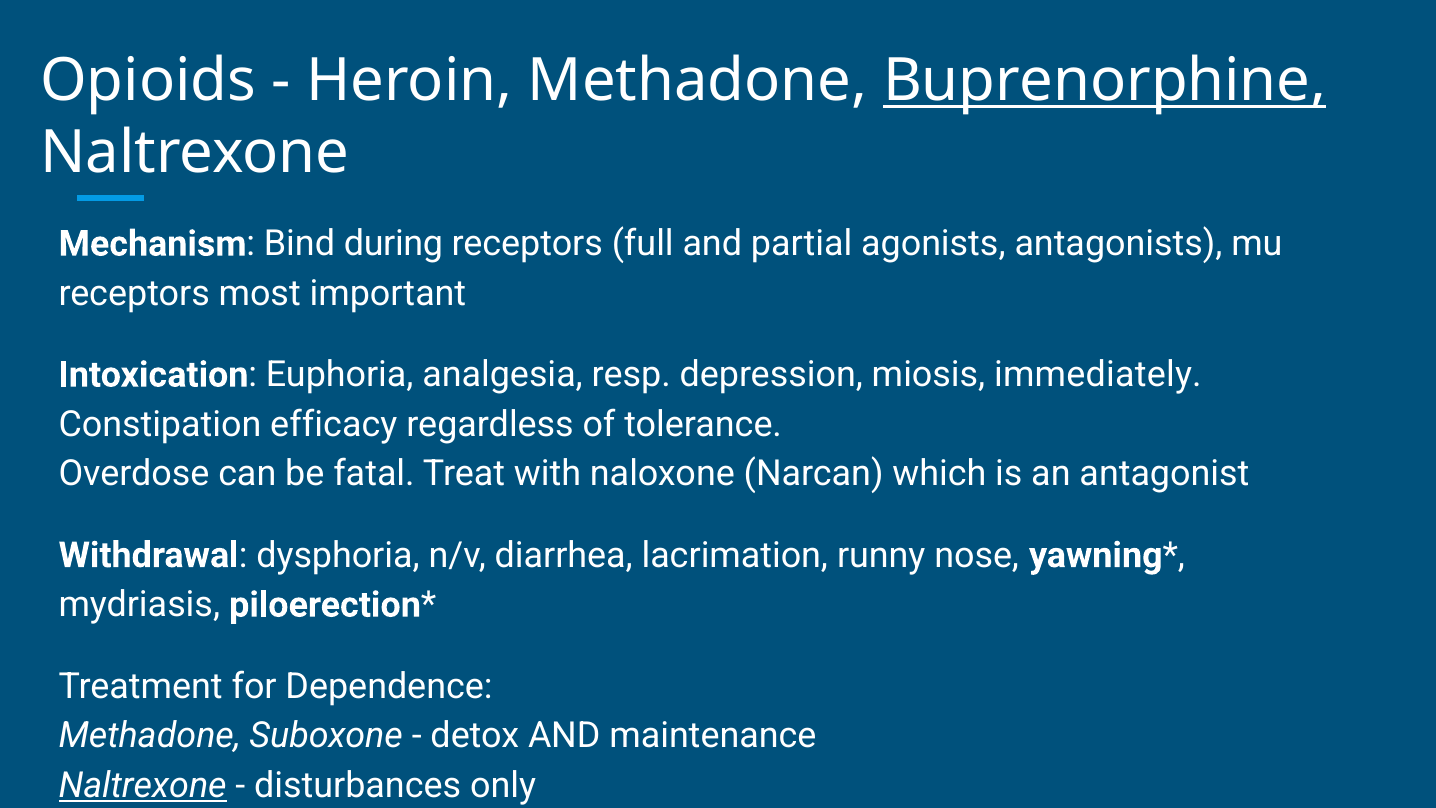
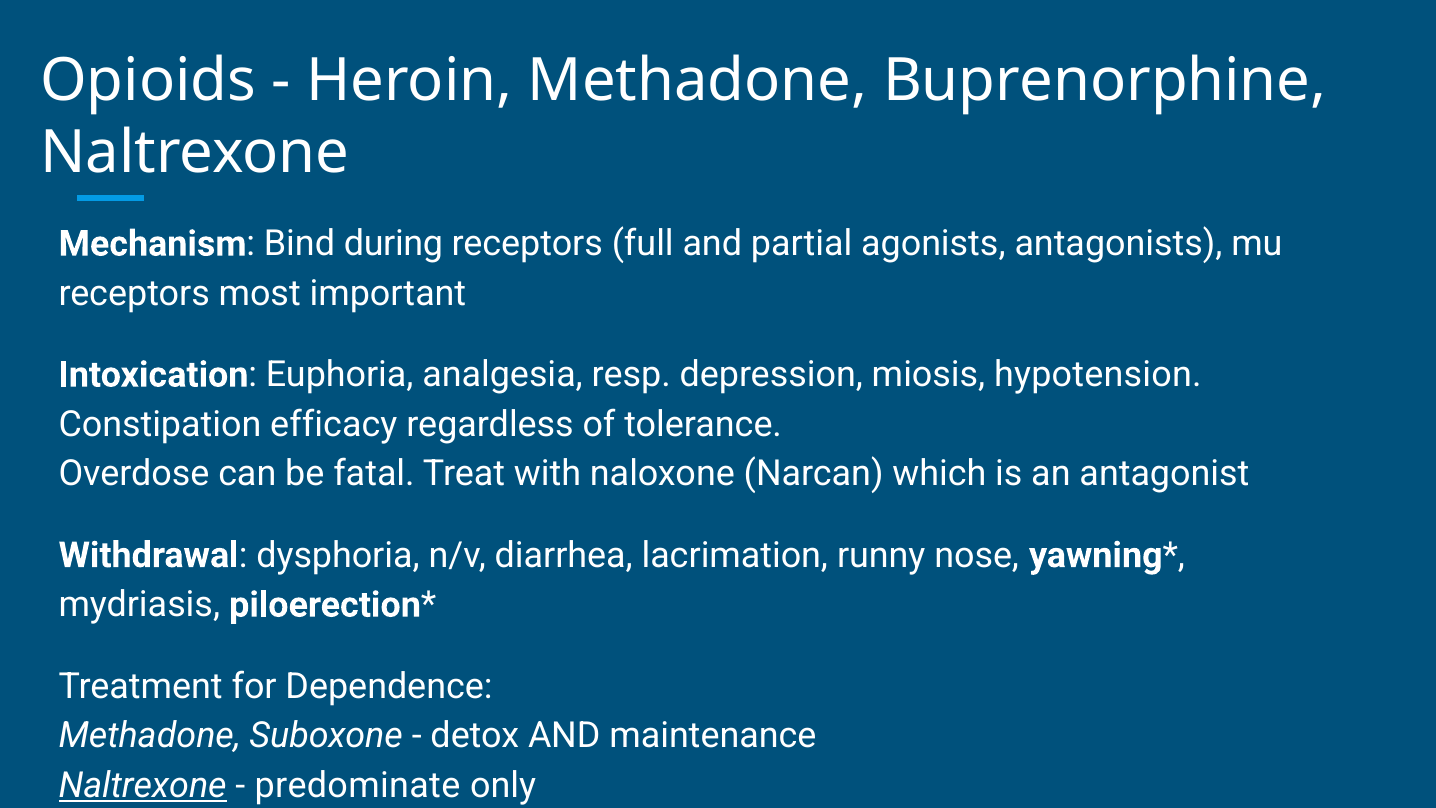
Buprenorphine underline: present -> none (1105, 81)
immediately: immediately -> hypotension (1098, 375)
disturbances: disturbances -> predominate (357, 785)
